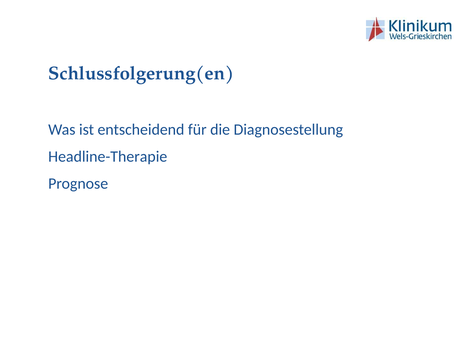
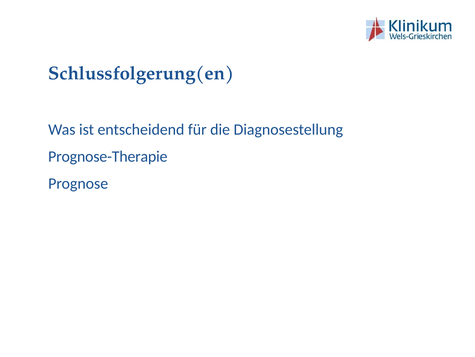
Headline-Therapie: Headline-Therapie -> Prognose-Therapie (108, 156)
